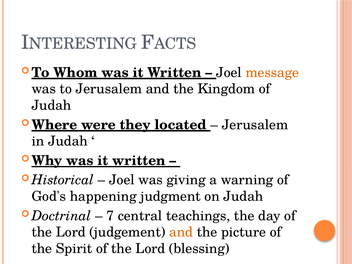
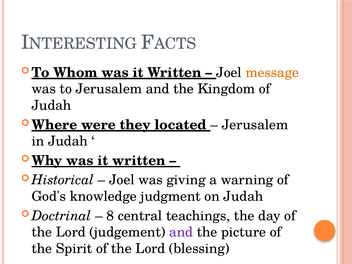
happening: happening -> knowledge (103, 196)
7: 7 -> 8 (110, 216)
and colour: orange -> purple (181, 232)
